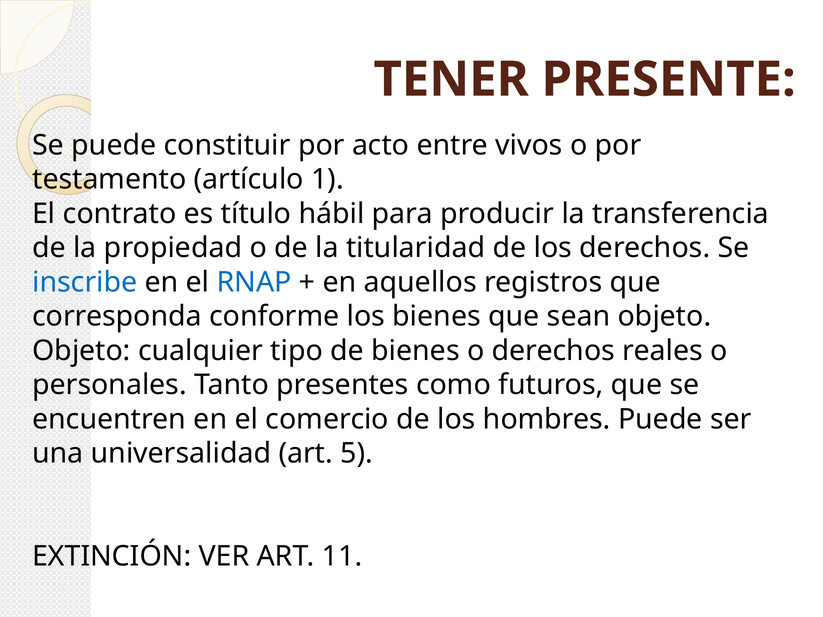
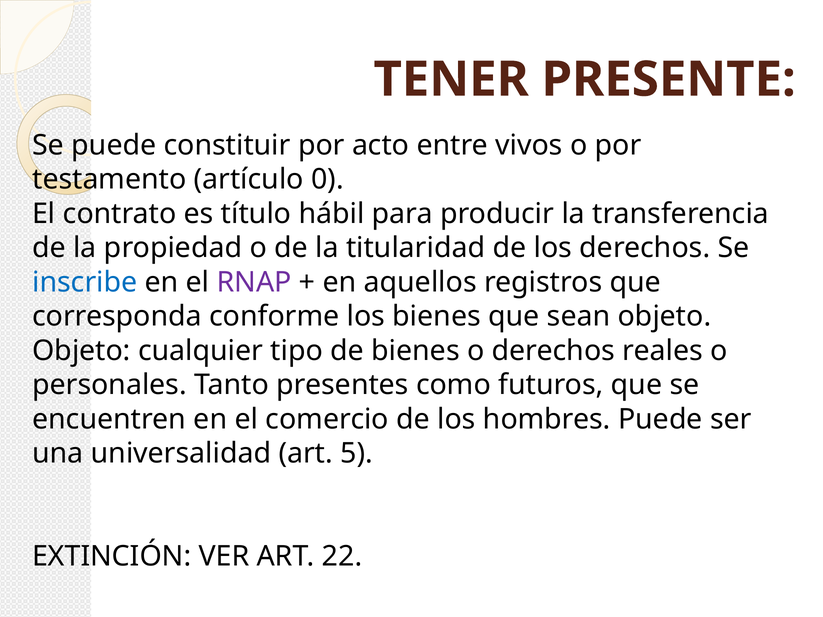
1: 1 -> 0 (327, 179)
RNAP colour: blue -> purple (254, 282)
11: 11 -> 22 (342, 557)
